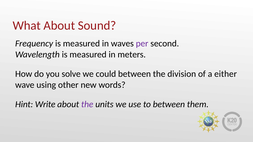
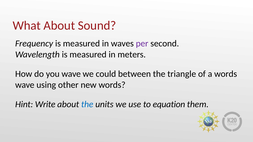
you solve: solve -> wave (71, 74)
division: division -> triangle (182, 74)
a either: either -> words (226, 74)
the colour: purple -> blue (87, 104)
to between: between -> equation (169, 104)
